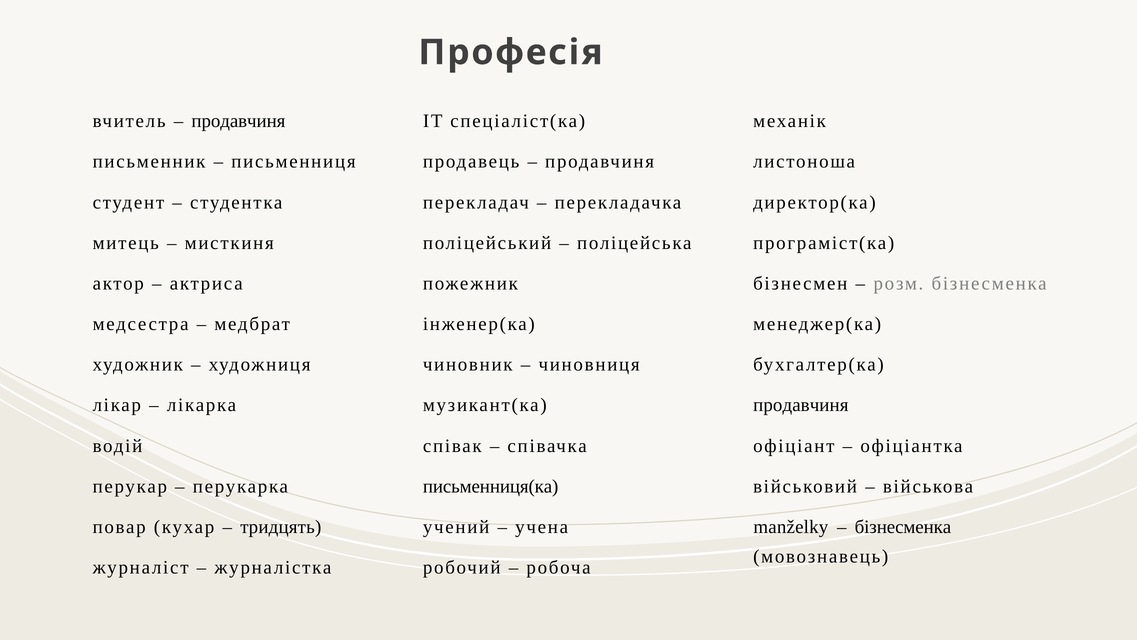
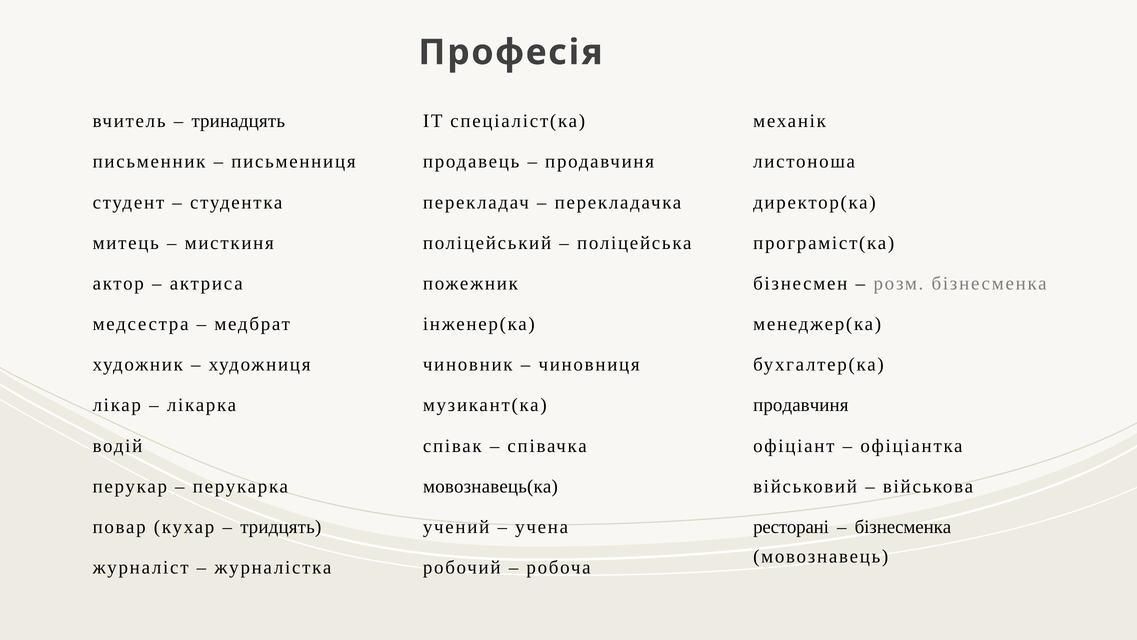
продавчиня: продавчиня -> тринадцять (238, 121)
письменниця(ка: письменниця(ка -> мовознавець(ка (490, 486)
manželky: manželky -> ресторані (791, 527)
